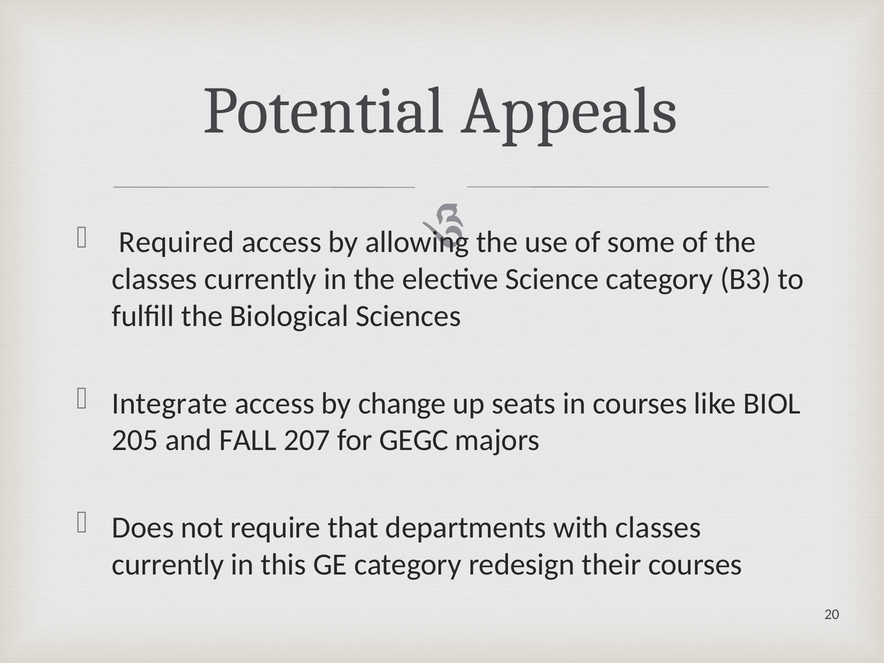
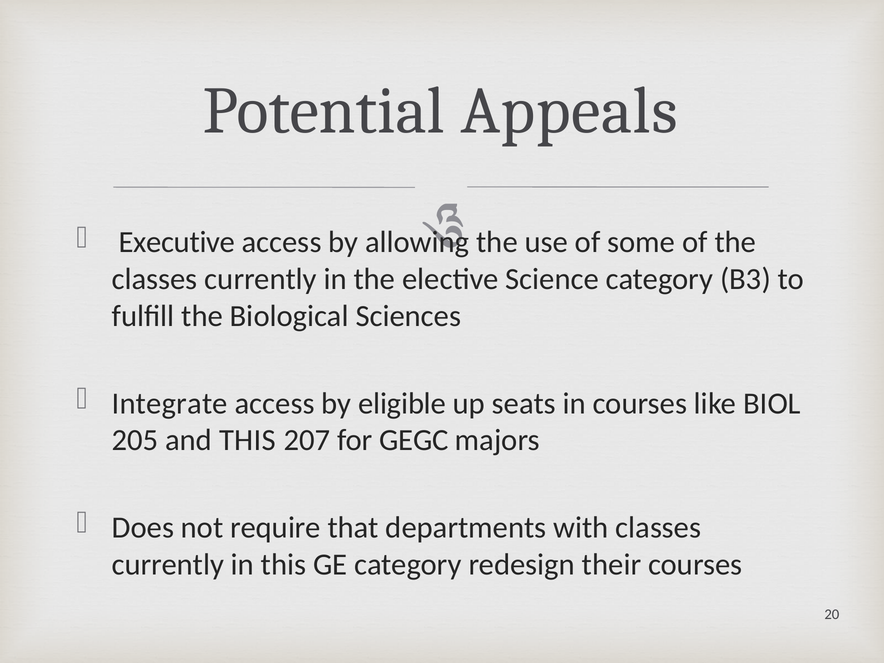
Required: Required -> Executive (177, 242)
change: change -> eligible (402, 403)
and FALL: FALL -> THIS (248, 440)
